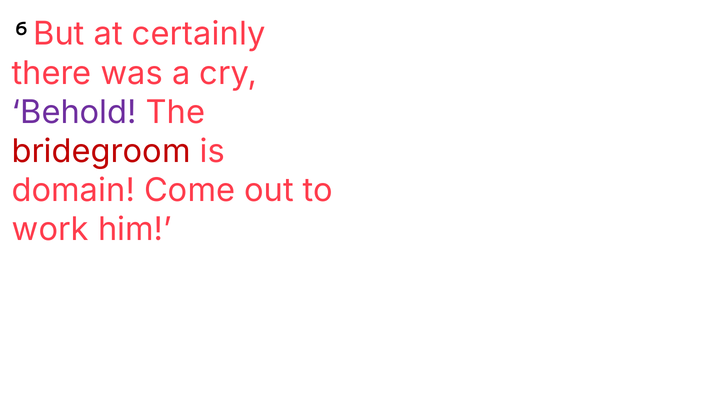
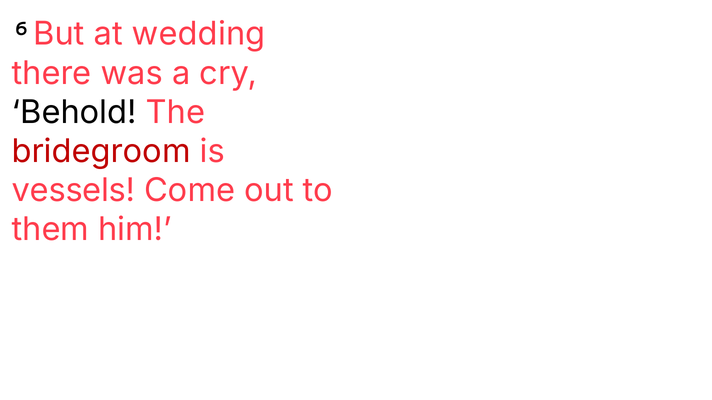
certainly: certainly -> wedding (199, 34)
Behold colour: purple -> black (74, 112)
domain: domain -> vessels (73, 191)
work: work -> them (50, 230)
